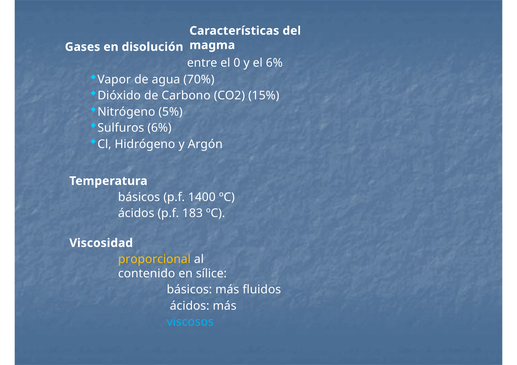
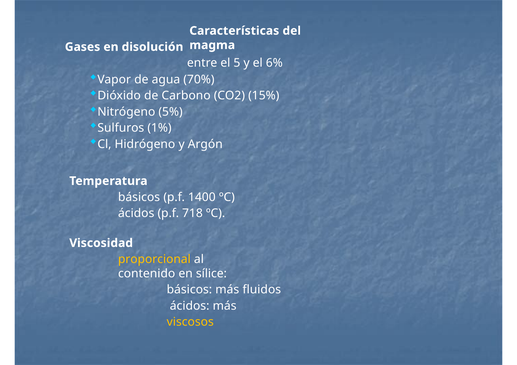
0: 0 -> 5 (237, 63)
Sulfuros 6%: 6% -> 1% (160, 128)
183: 183 -> 718 (192, 213)
viscosos colour: light blue -> yellow (190, 322)
